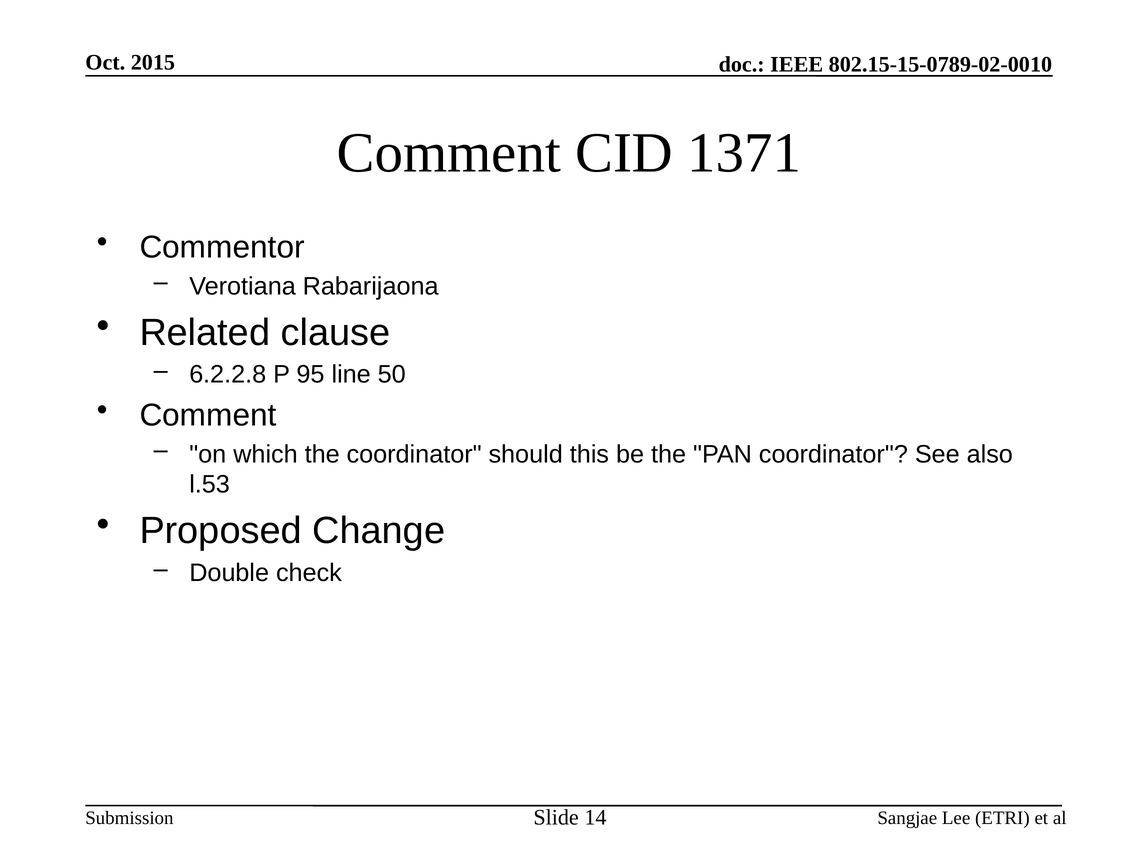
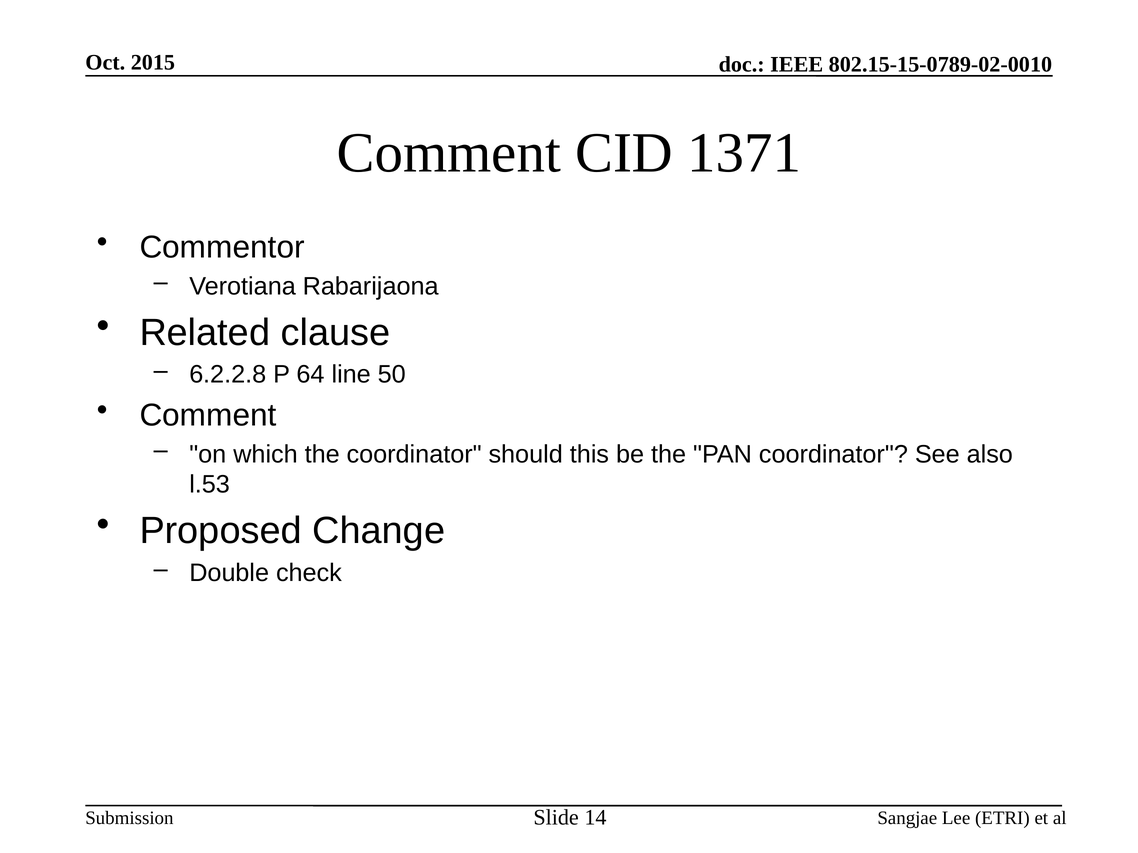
95: 95 -> 64 (310, 375)
